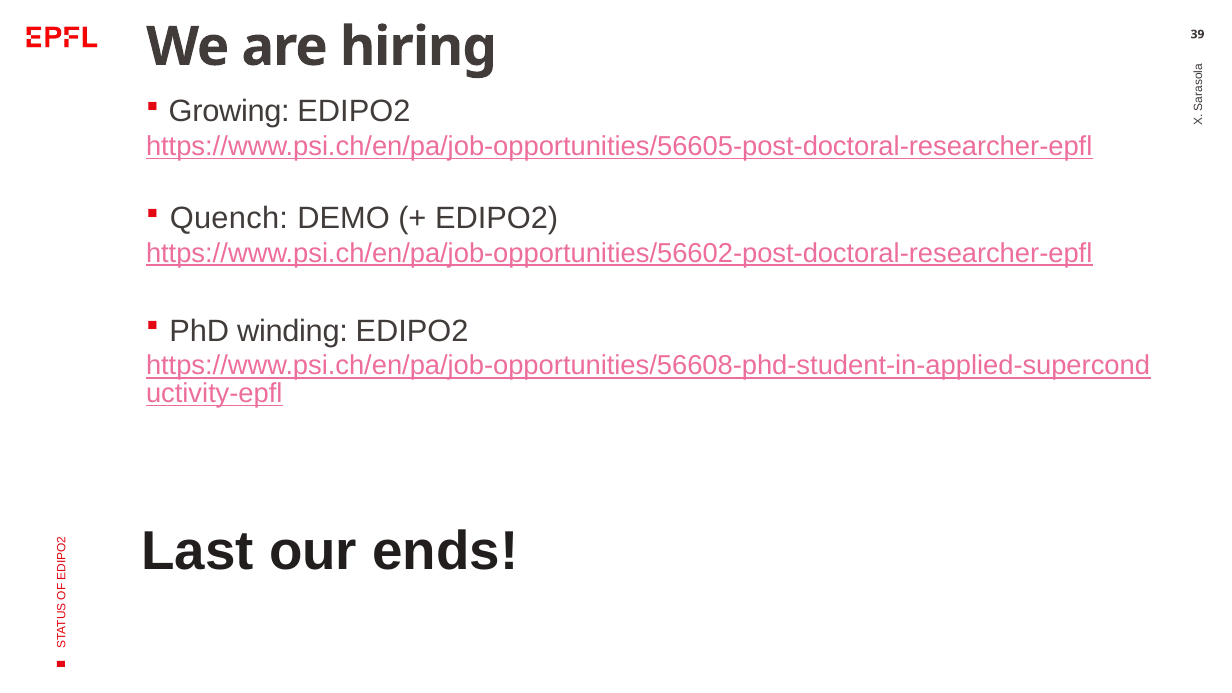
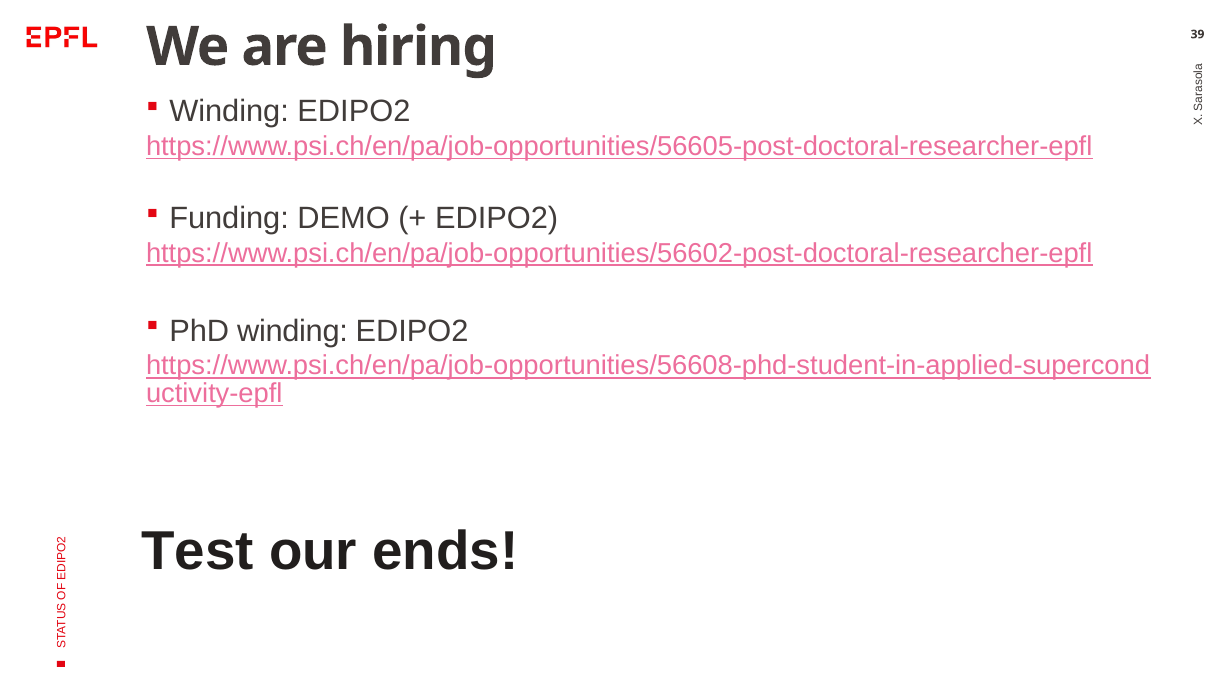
Growing: Growing -> Winding (229, 112)
Quench: Quench -> Funding (229, 219)
Last: Last -> Test (198, 551)
